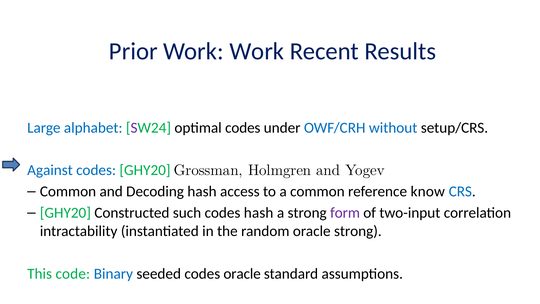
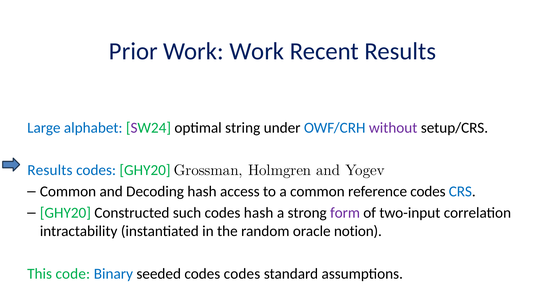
optimal codes: codes -> string (243, 128)
without colour: blue -> purple (393, 128)
Against: Against -> Results (50, 170)
reference know: know -> codes (428, 191)
oracle strong: strong -> notion (358, 231)
codes oracle: oracle -> codes (242, 274)
